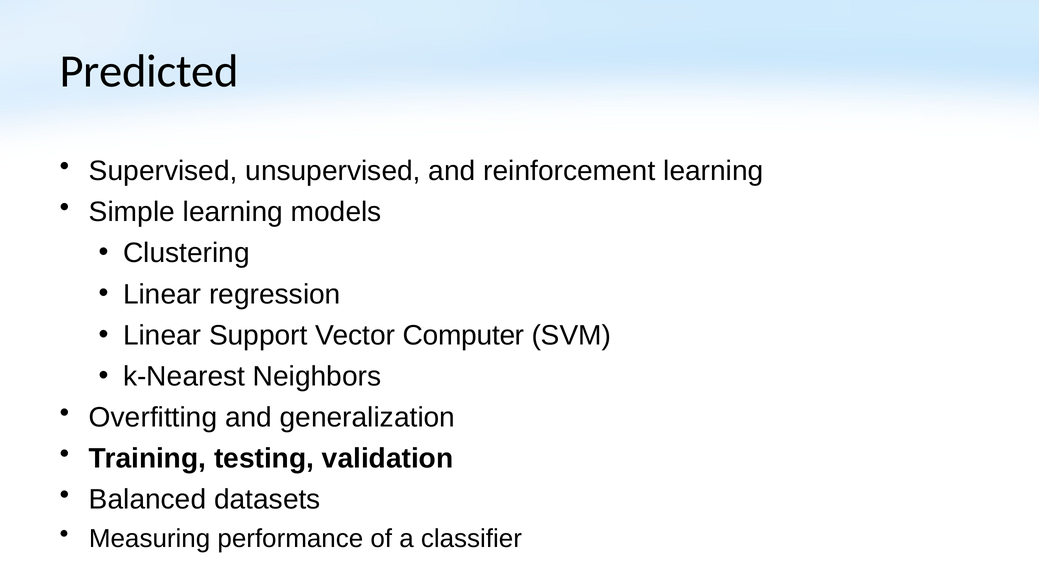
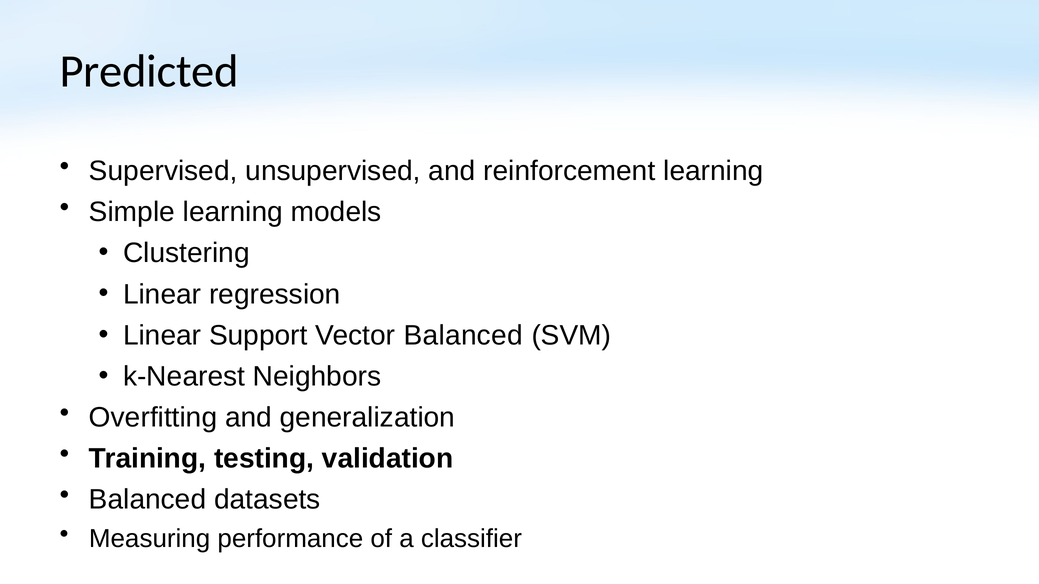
Vector Computer: Computer -> Balanced (463, 336)
